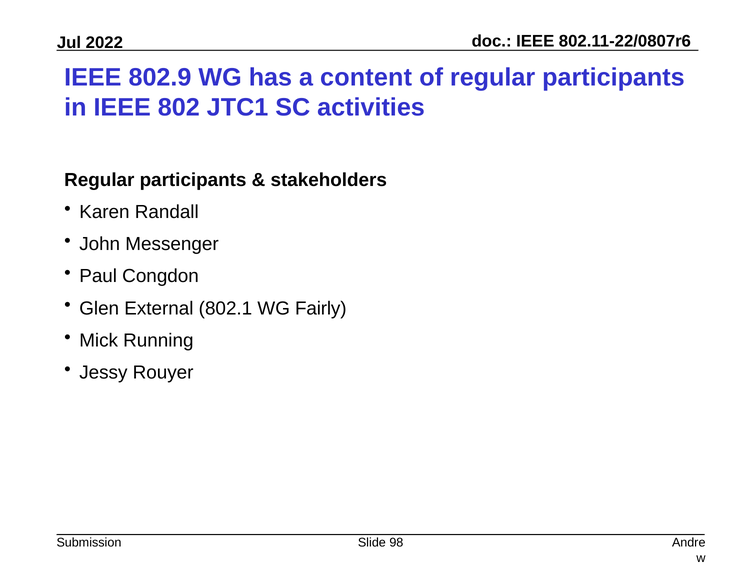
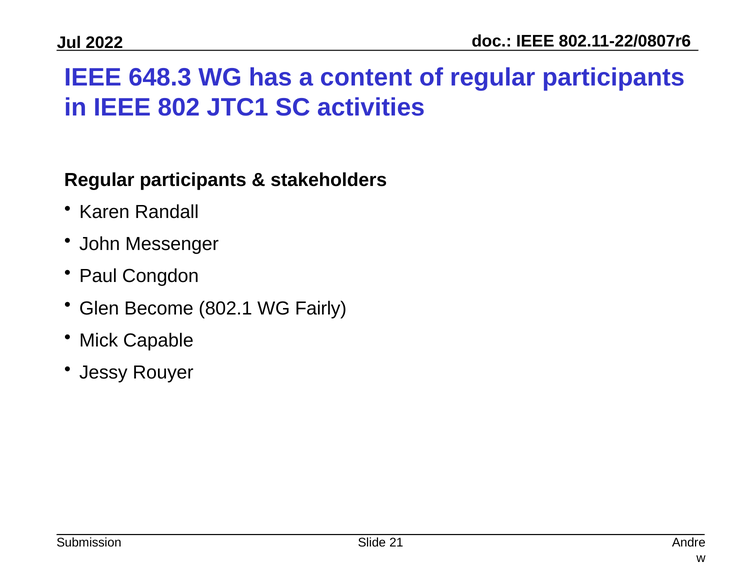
802.9: 802.9 -> 648.3 (160, 77)
External: External -> Become (159, 308)
Running: Running -> Capable (158, 341)
98: 98 -> 21 (396, 543)
